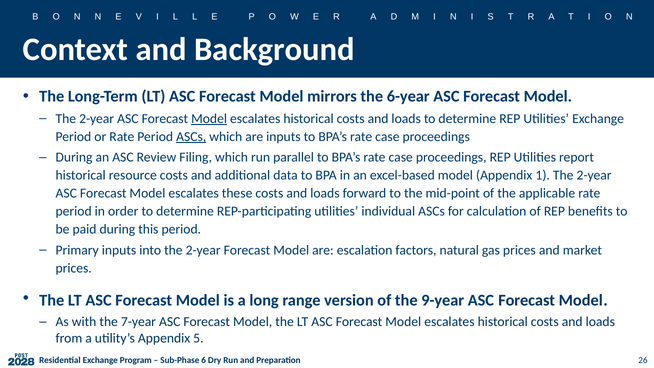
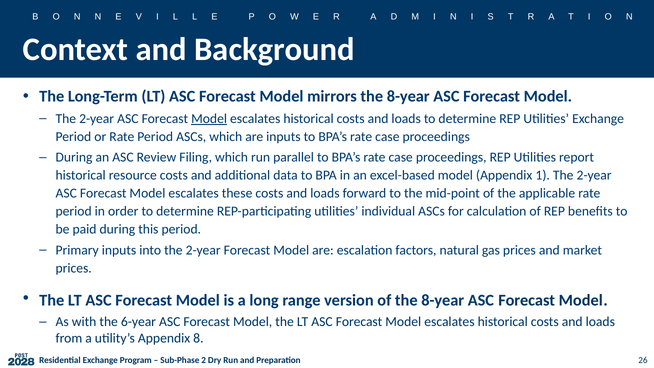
mirrors the 6-year: 6-year -> 8-year (408, 97)
ASCs underline: present -> none (191, 137)
of the 9-year: 9-year -> 8-year (443, 300)
7-year: 7-year -> 6-year (138, 322)
5: 5 -> 8 (198, 338)
6: 6 -> 2 (204, 360)
